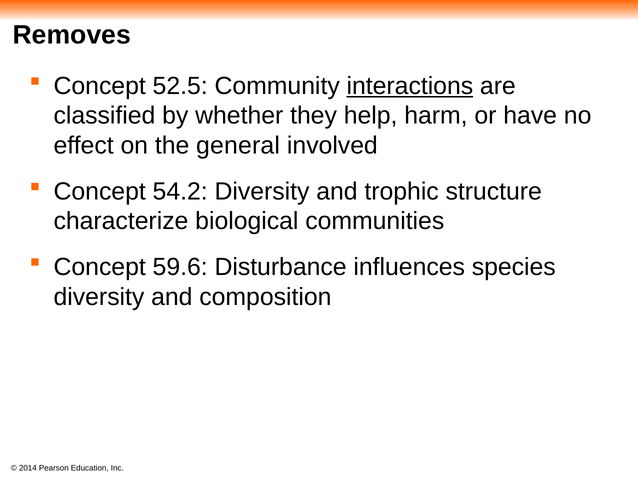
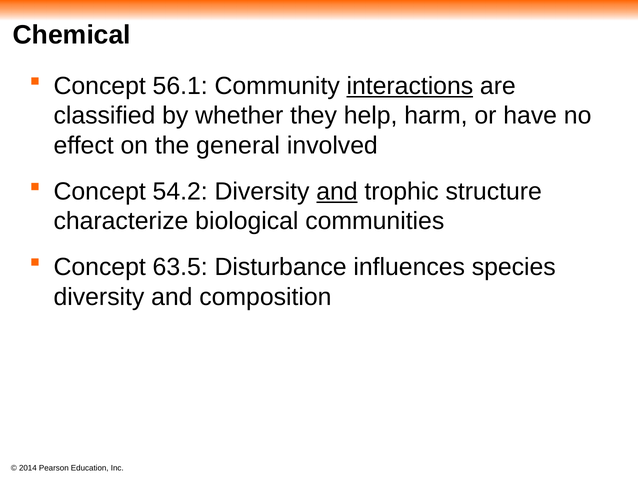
Removes: Removes -> Chemical (72, 35)
52.5: 52.5 -> 56.1 (180, 86)
and underline: none -> present (337, 191)
59.6: 59.6 -> 63.5 (180, 267)
